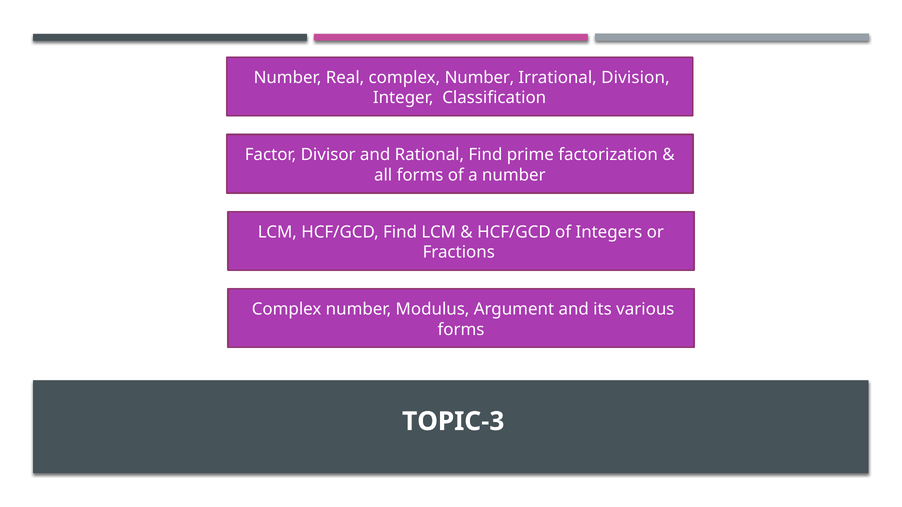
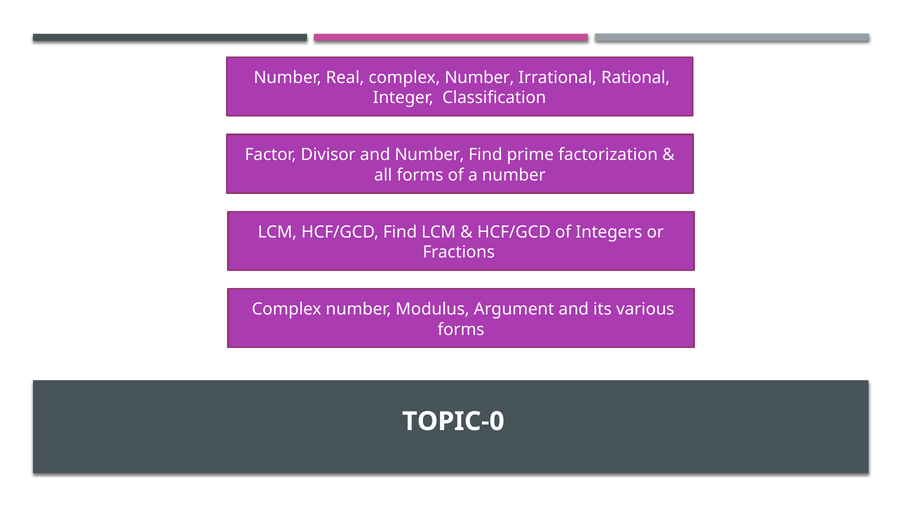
Division: Division -> Rational (636, 78)
and Rational: Rational -> Number (429, 155)
TOPIC-3: TOPIC-3 -> TOPIC-0 (453, 422)
